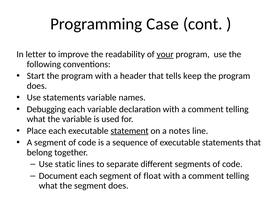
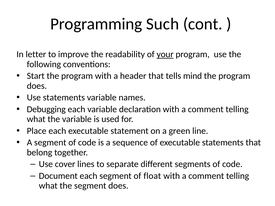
Case: Case -> Such (163, 24)
keep: keep -> mind (193, 76)
statement underline: present -> none (130, 131)
notes: notes -> green (179, 131)
static: static -> cover (65, 164)
